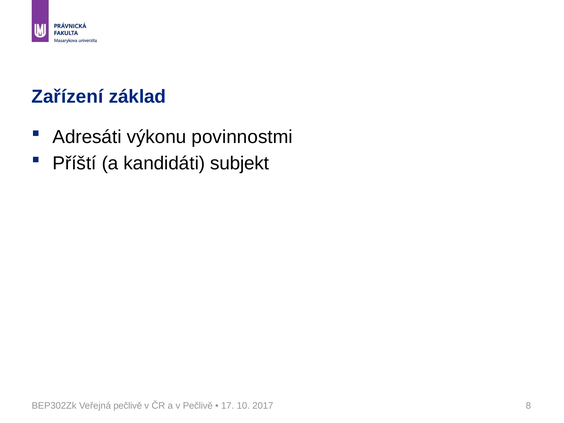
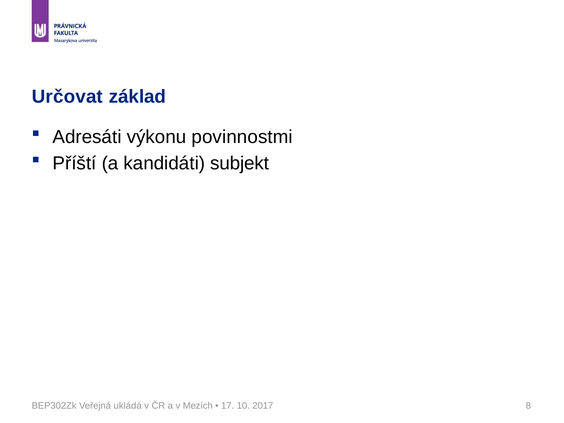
Zařízení: Zařízení -> Určovat (67, 97)
Veřejná pečlivě: pečlivě -> ukládá (128, 406)
v Pečlivě: Pečlivě -> Mezích (198, 406)
